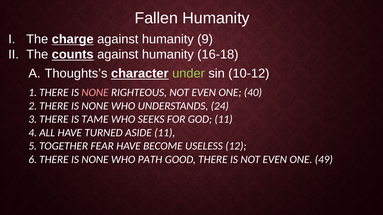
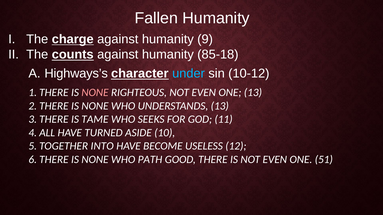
16-18: 16-18 -> 85-18 (218, 55)
Thoughts’s: Thoughts’s -> Highways’s (76, 74)
under colour: light green -> light blue (189, 74)
ONE 40: 40 -> 13 (253, 93)
UNDERSTANDS 24: 24 -> 13 (220, 106)
ASIDE 11: 11 -> 10 (165, 133)
FEAR: FEAR -> INTO (102, 146)
49: 49 -> 51 (324, 160)
